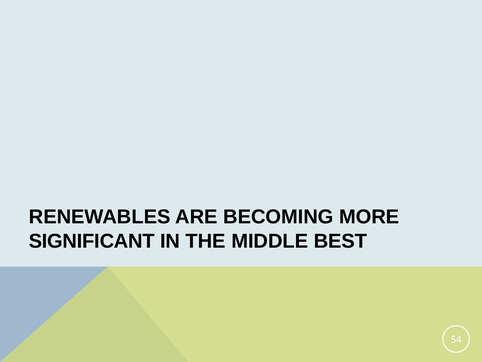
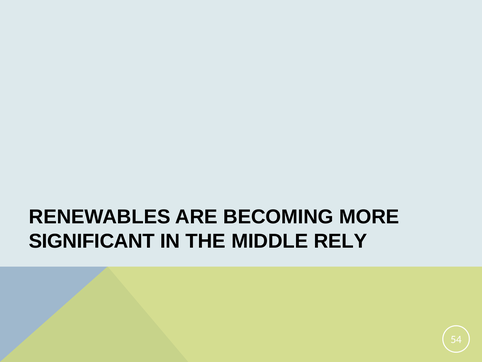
BEST: BEST -> RELY (340, 241)
